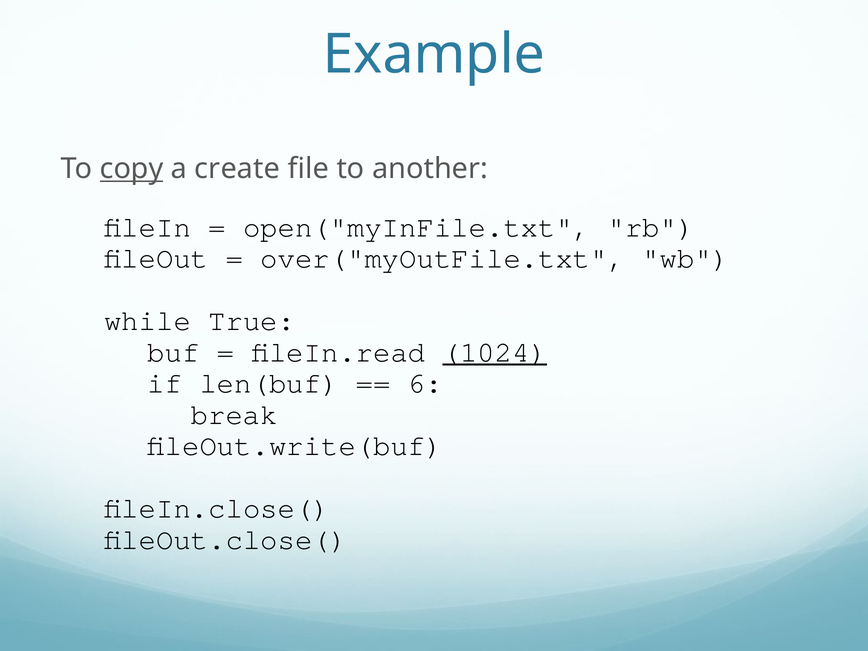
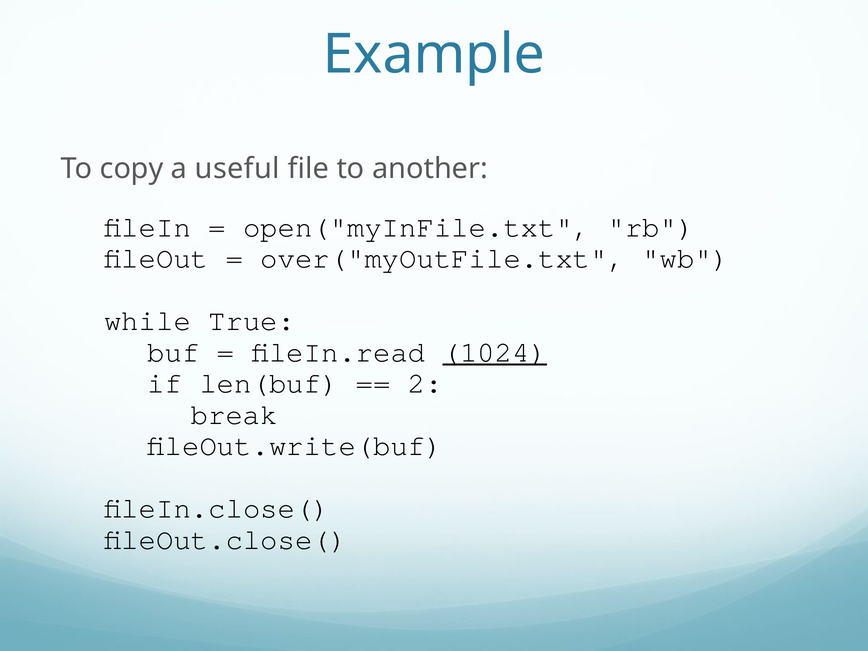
copy underline: present -> none (132, 169)
create: create -> useful (237, 169)
6: 6 -> 2 (425, 383)
